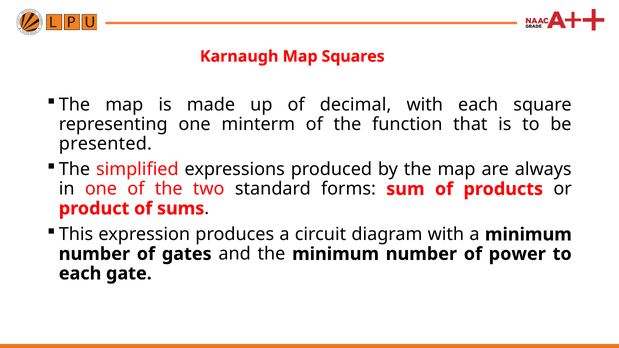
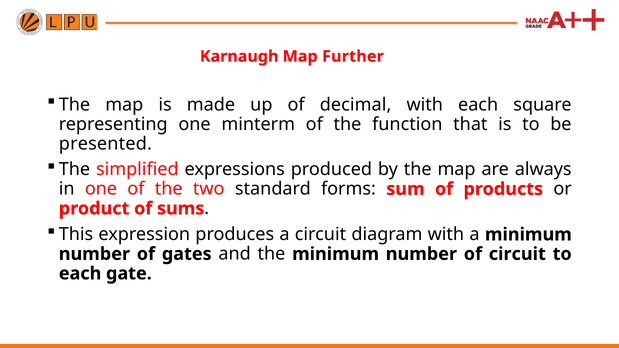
Squares: Squares -> Further (353, 56)
of power: power -> circuit (517, 254)
